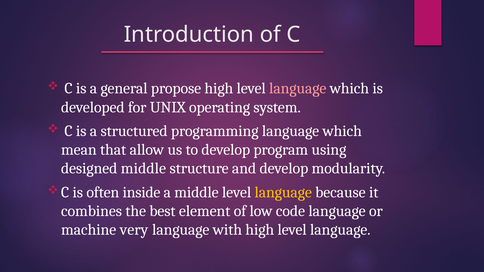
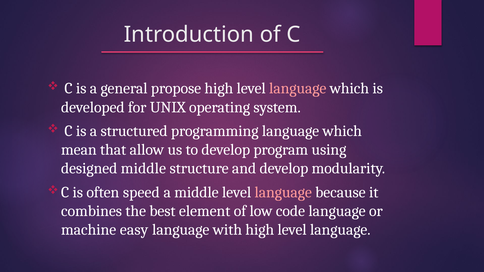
inside: inside -> speed (141, 192)
language colour: yellow -> pink (283, 192)
very: very -> easy (134, 230)
